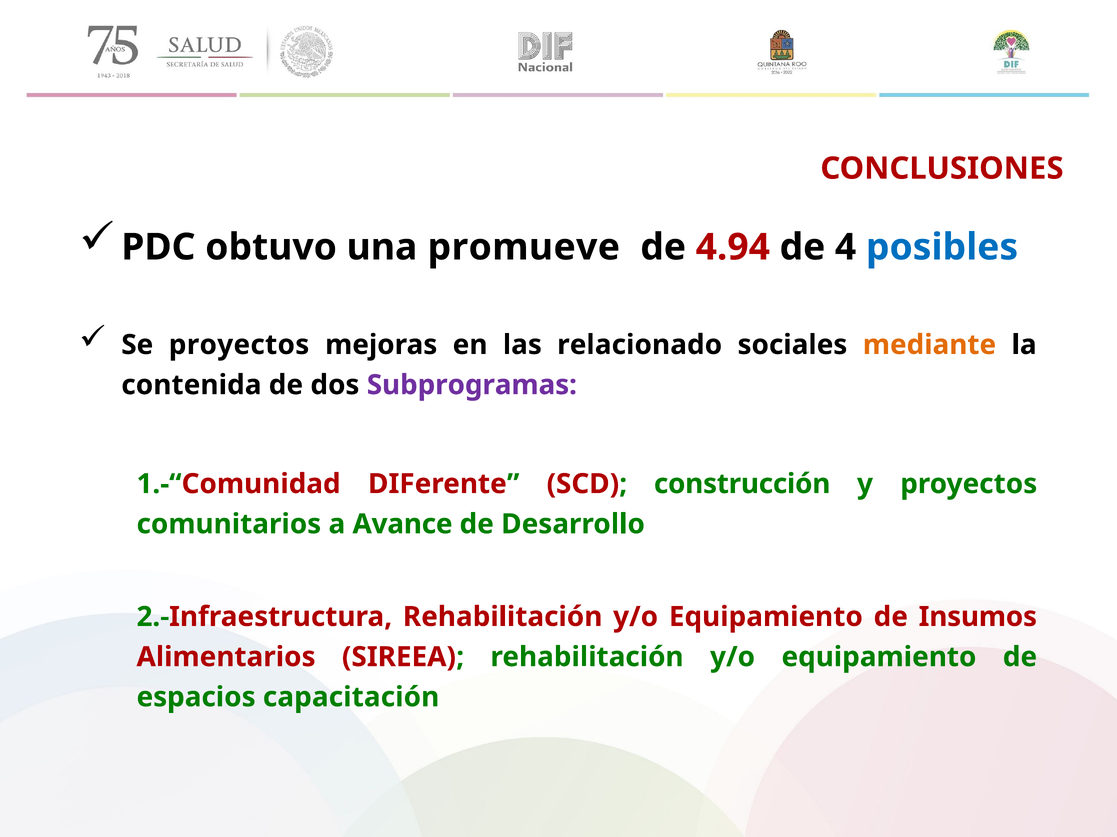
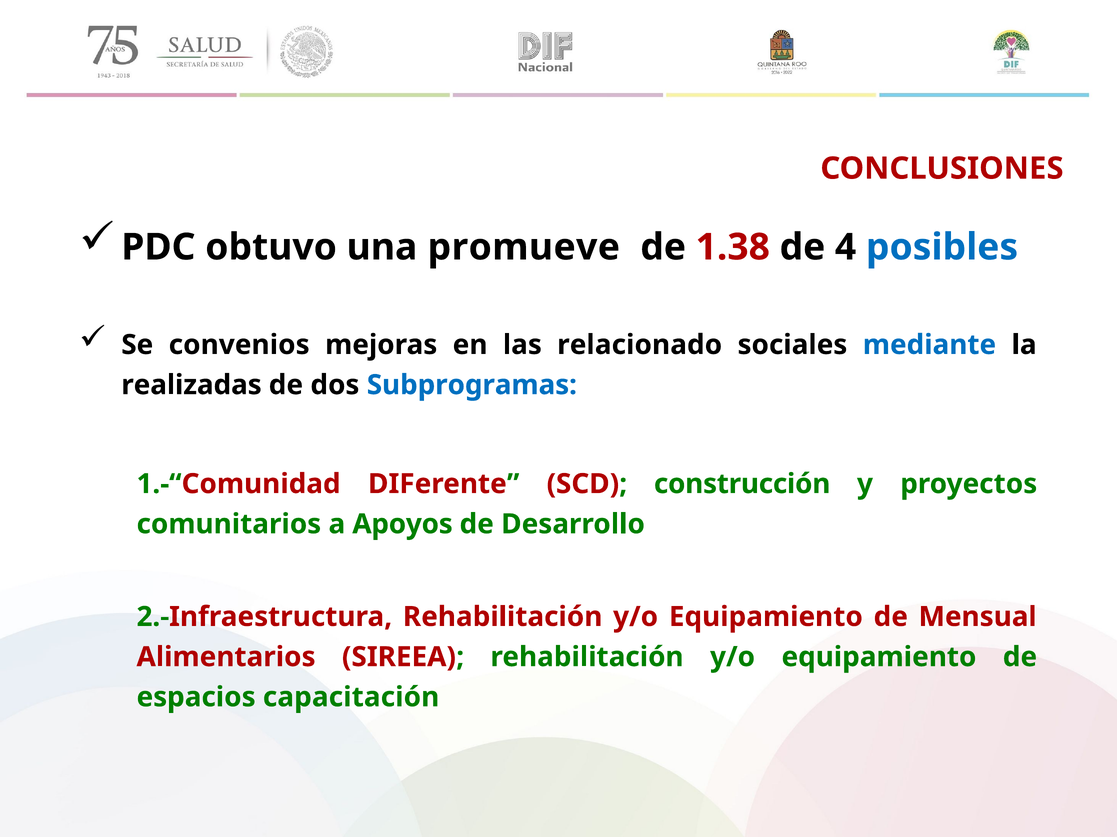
4.94: 4.94 -> 1.38 (733, 247)
Se proyectos: proyectos -> convenios (239, 345)
mediante colour: orange -> blue (929, 345)
contenida: contenida -> realizadas (191, 385)
Subprogramas colour: purple -> blue (472, 385)
Avance: Avance -> Apoyos (403, 525)
Insumos: Insumos -> Mensual (978, 617)
